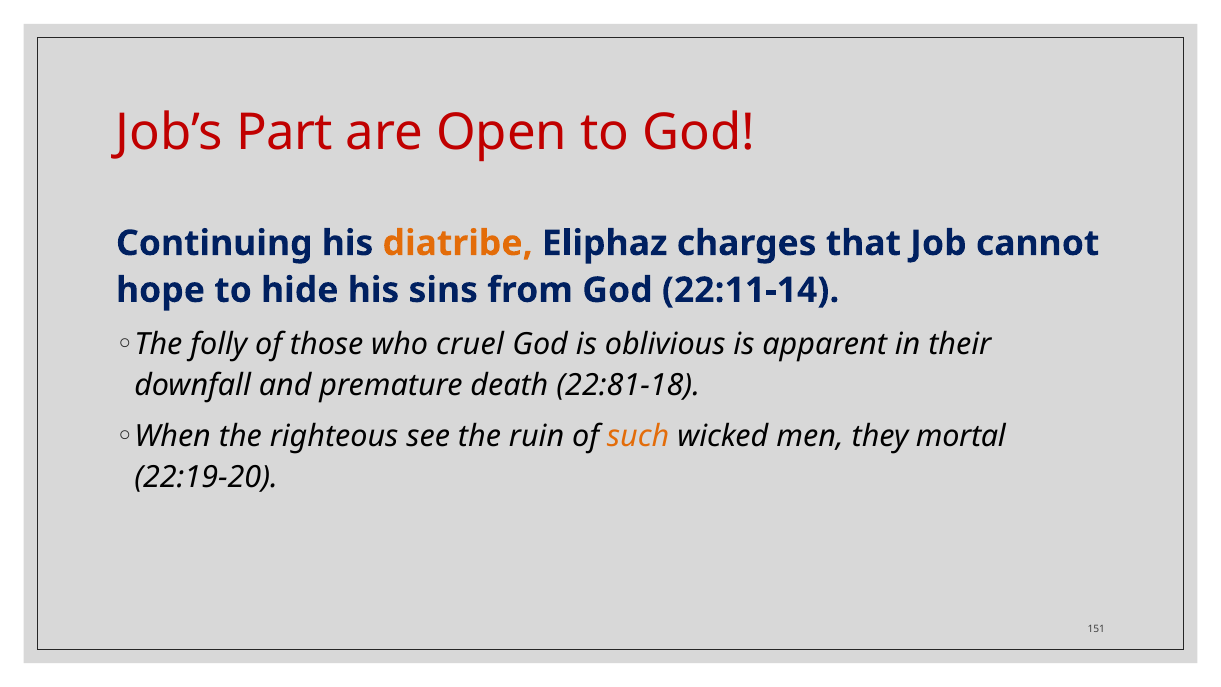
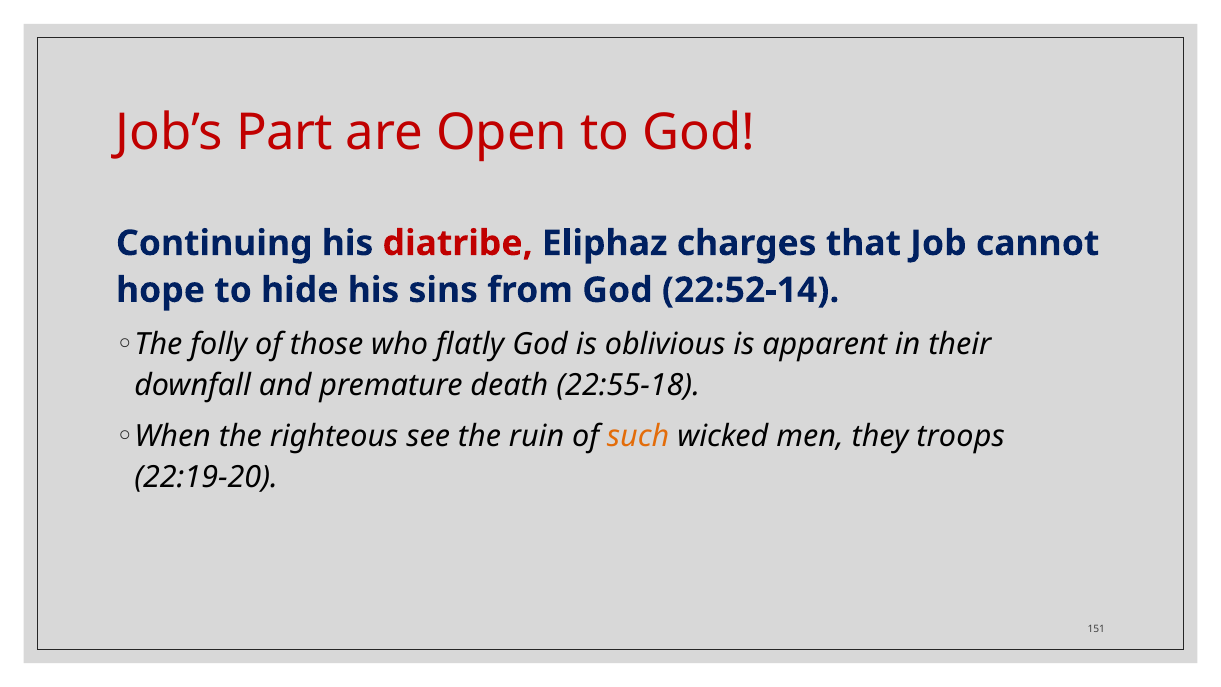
diatribe colour: orange -> red (458, 243)
22:11-14: 22:11-14 -> 22:52-14 (751, 290)
cruel: cruel -> flatly (470, 345)
22:81-18: 22:81-18 -> 22:55-18 (628, 385)
mortal: mortal -> troops (961, 437)
